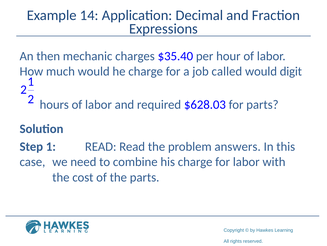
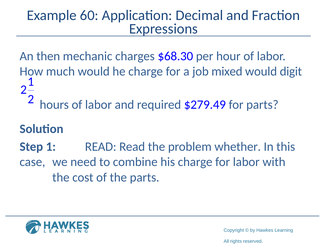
14: 14 -> 60 (89, 15)
$35.40: $35.40 -> $68.30 (175, 56)
called: called -> mixed (227, 71)
$628.03: $628.03 -> $279.49 (205, 104)
answers: answers -> whether (238, 146)
